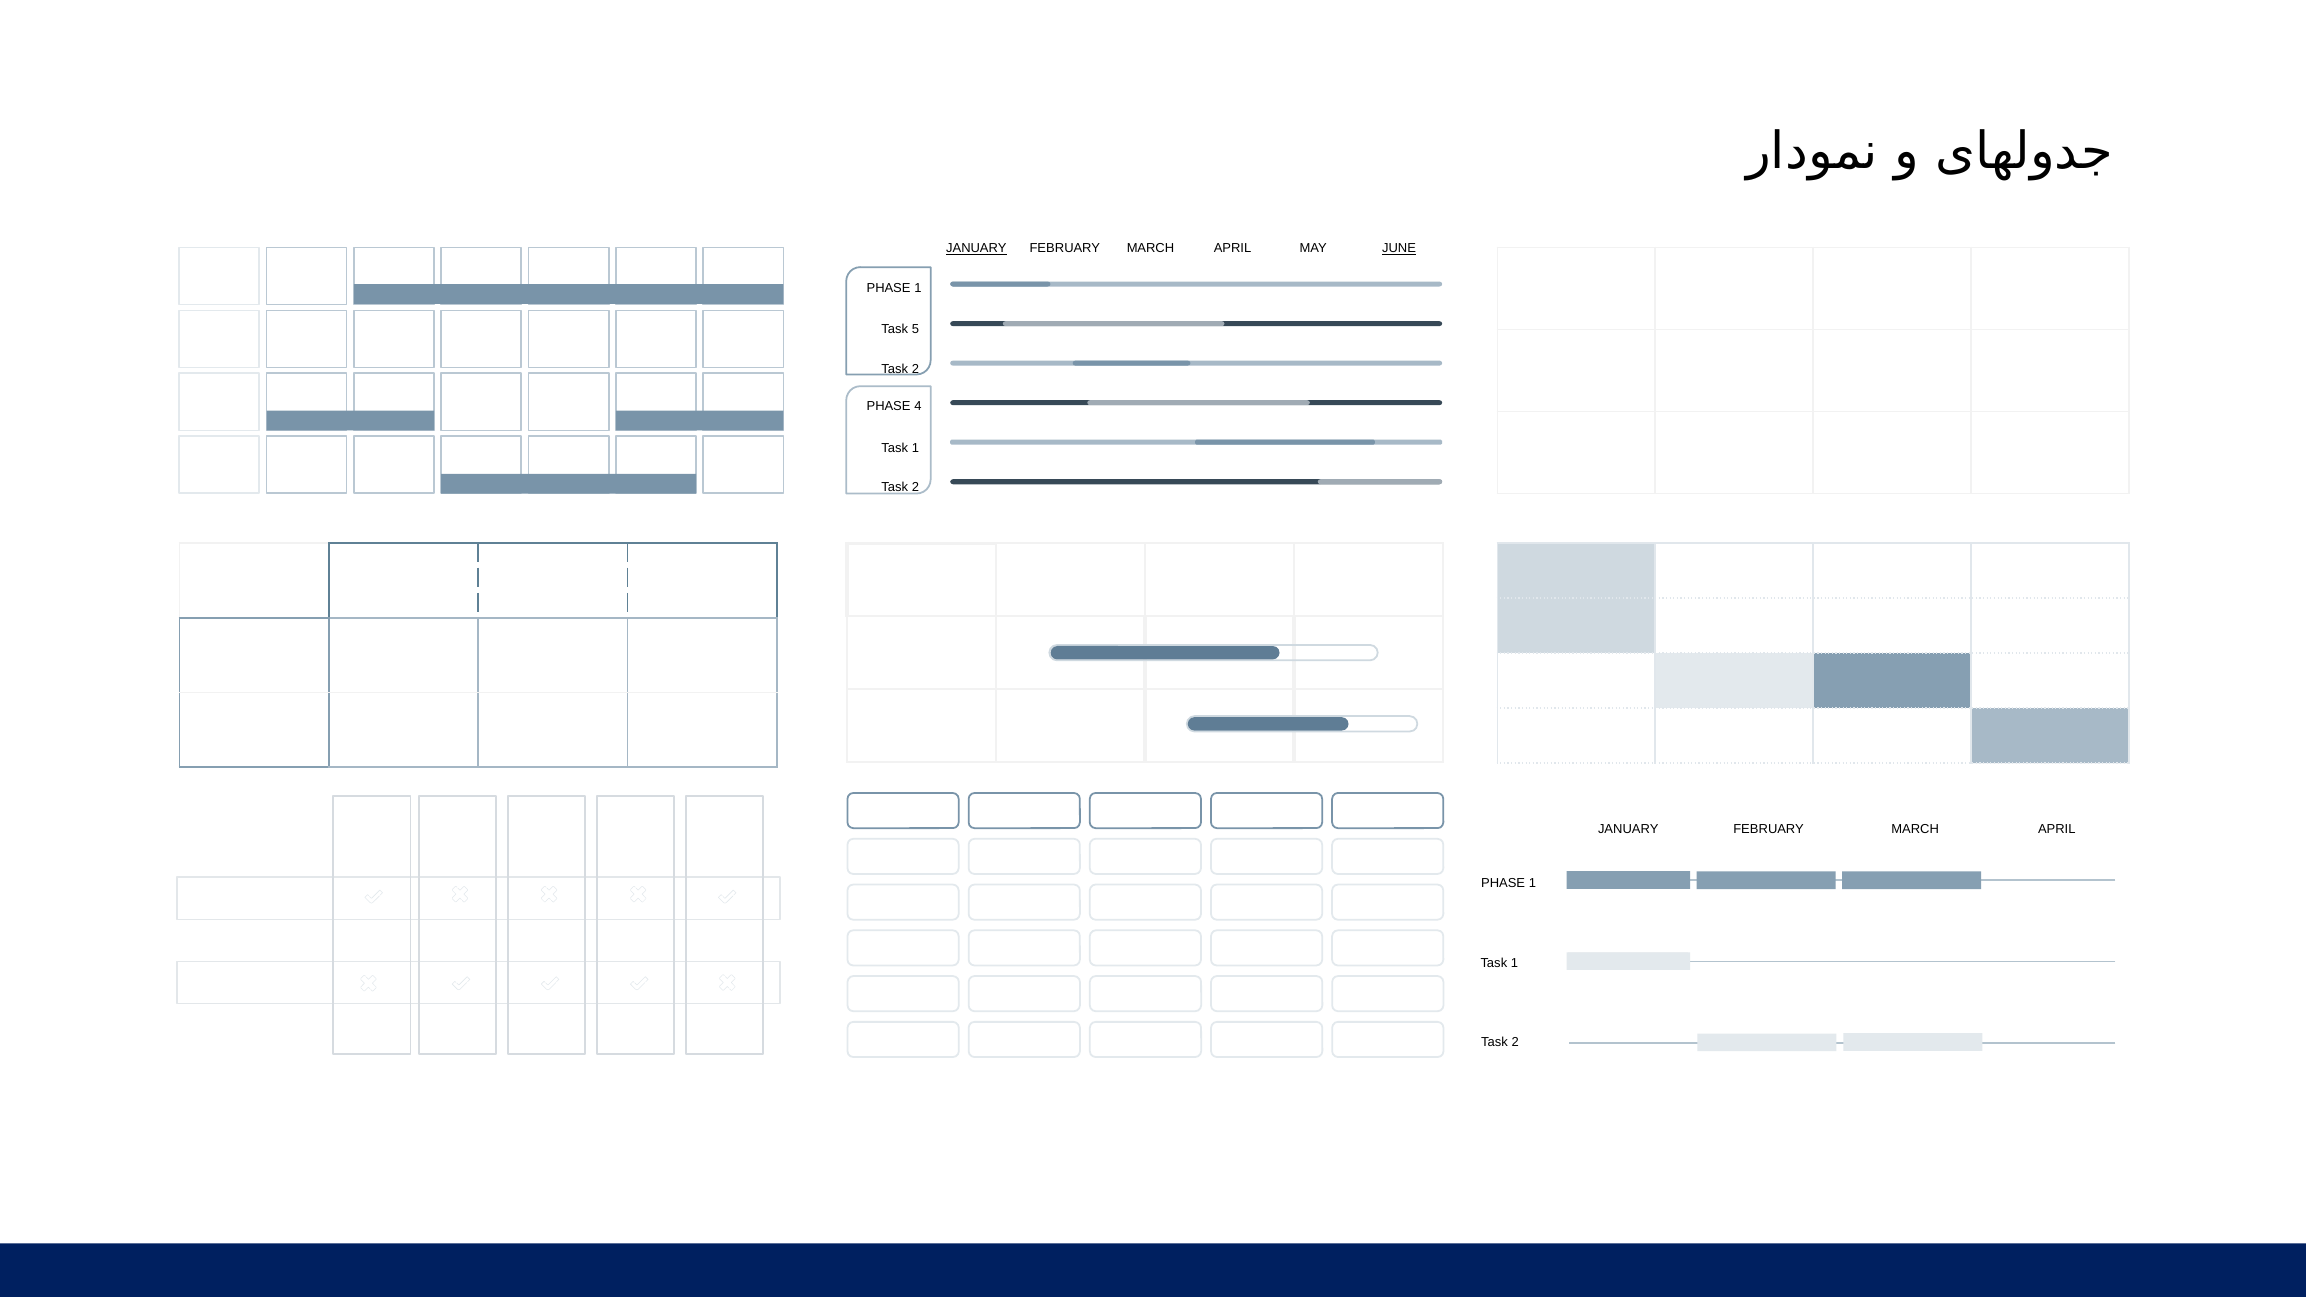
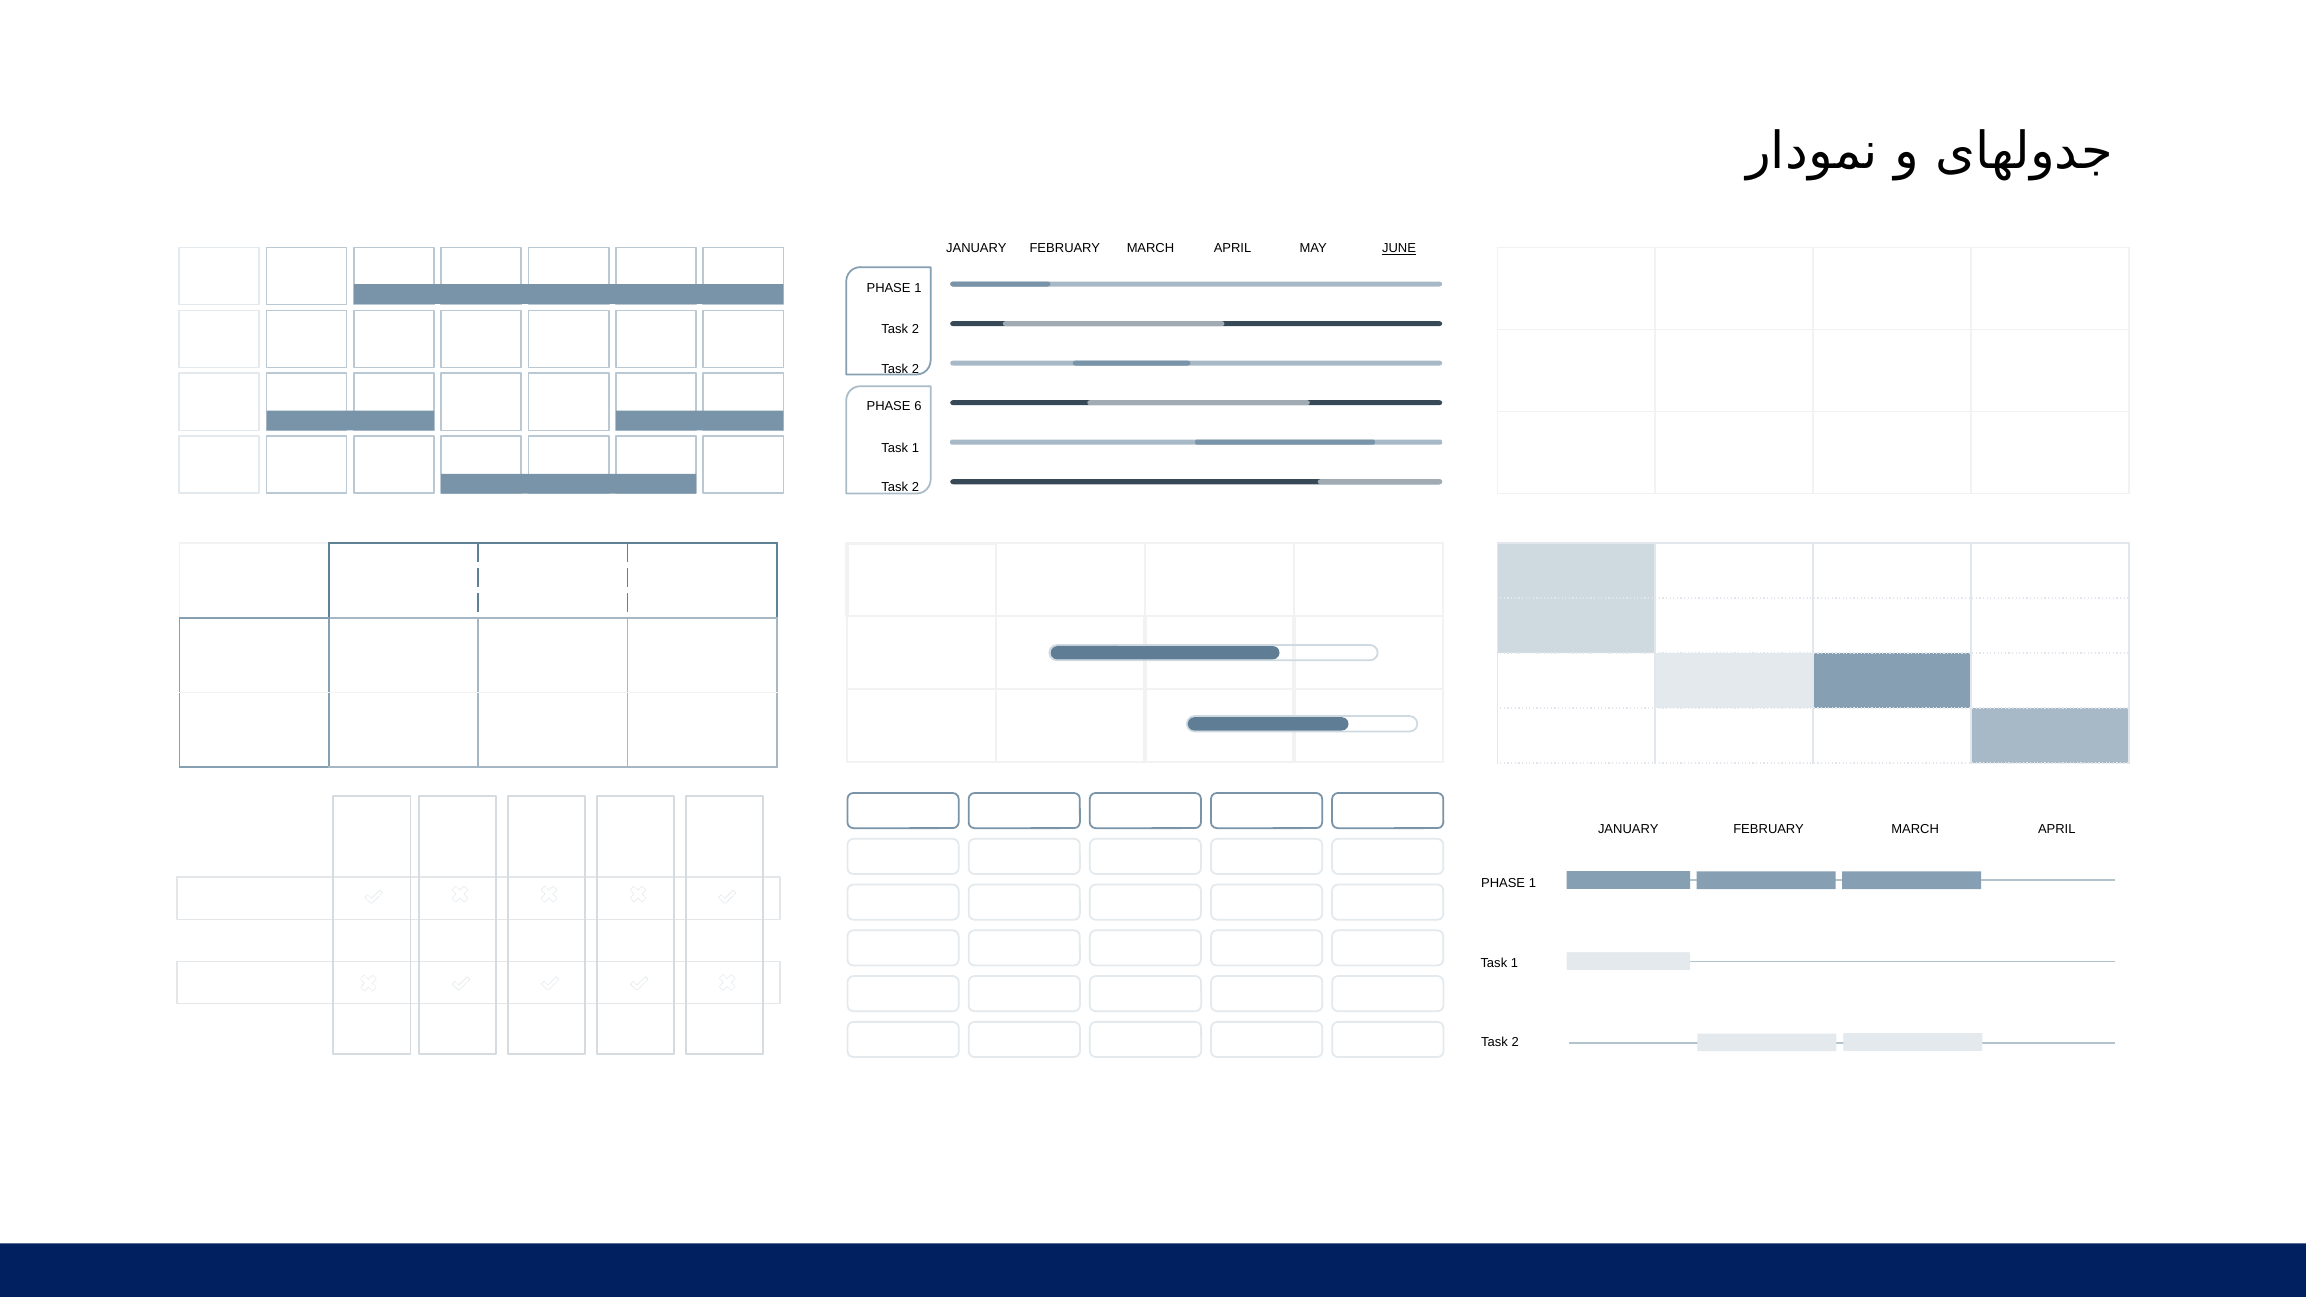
JANUARY underline: present -> none (976, 249)
5: 5 -> 2 (915, 329)
4: 4 -> 6 (918, 406)
